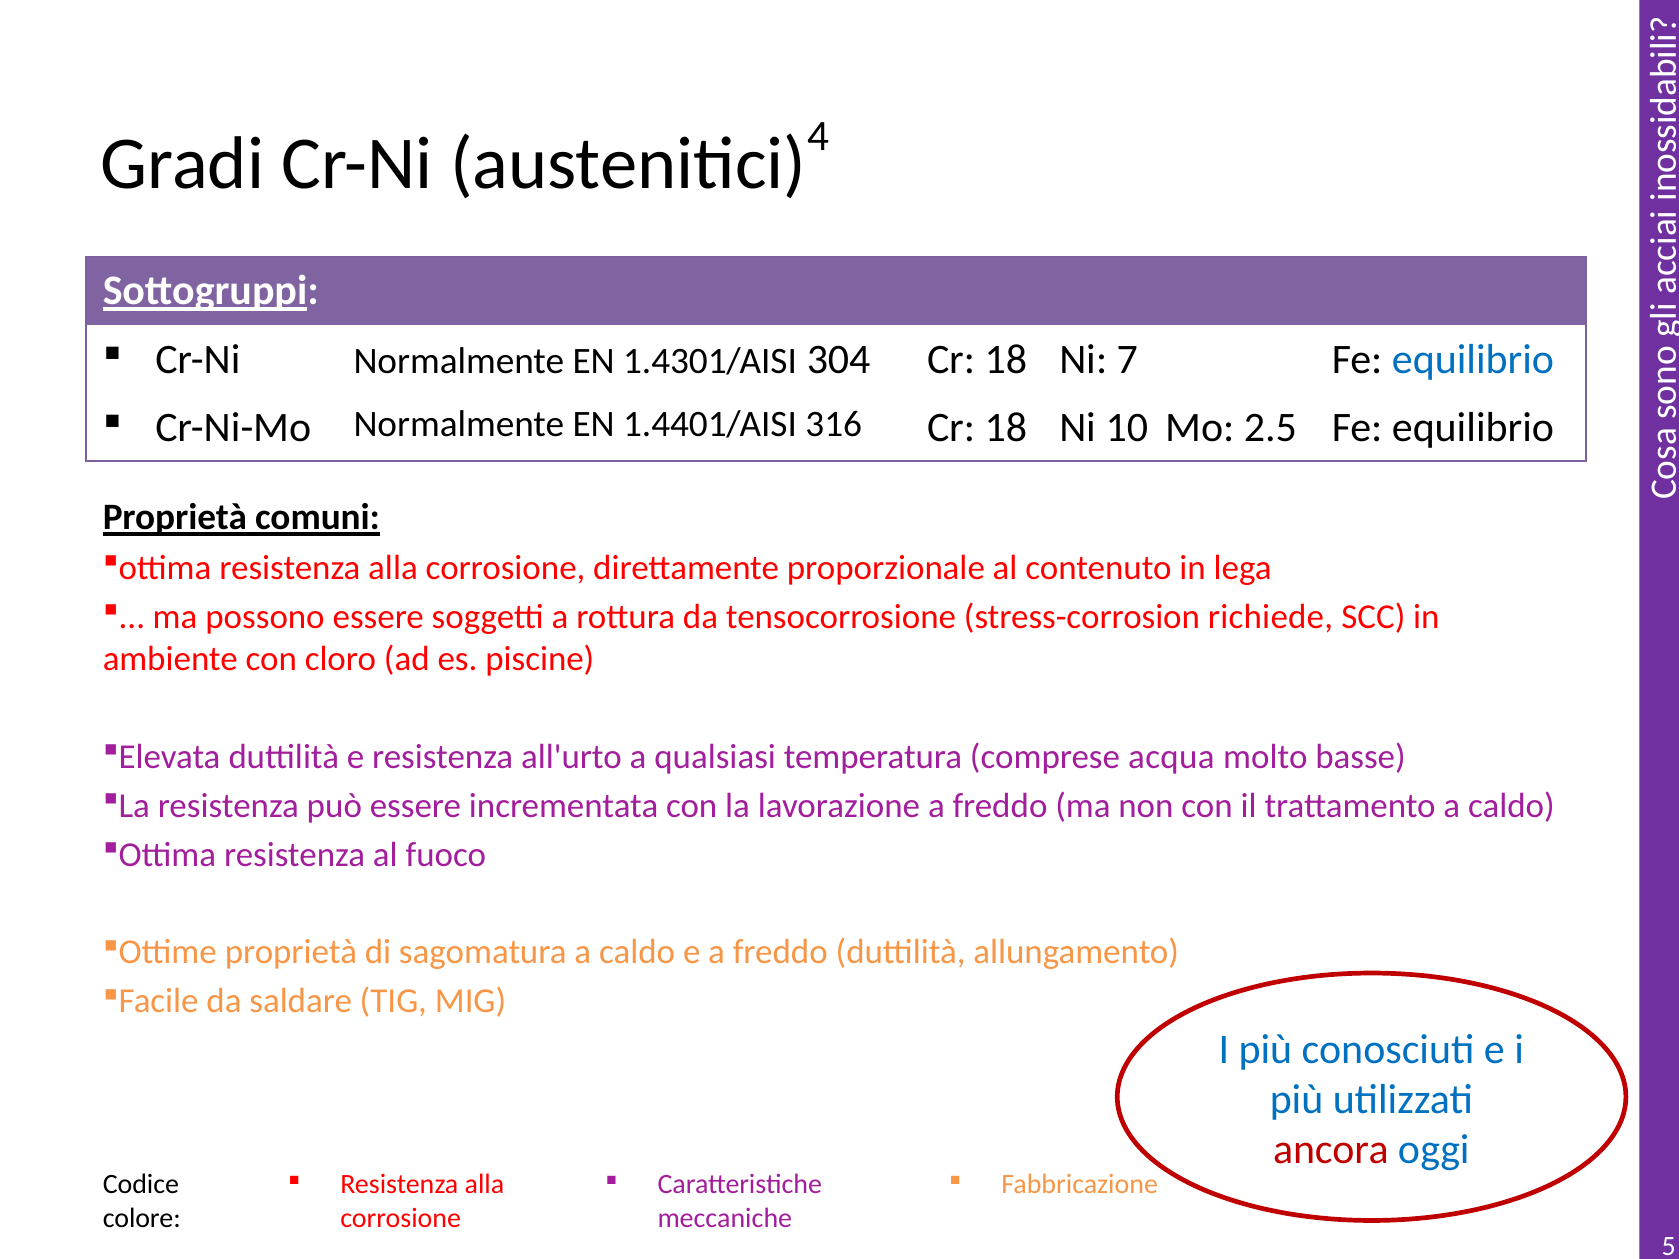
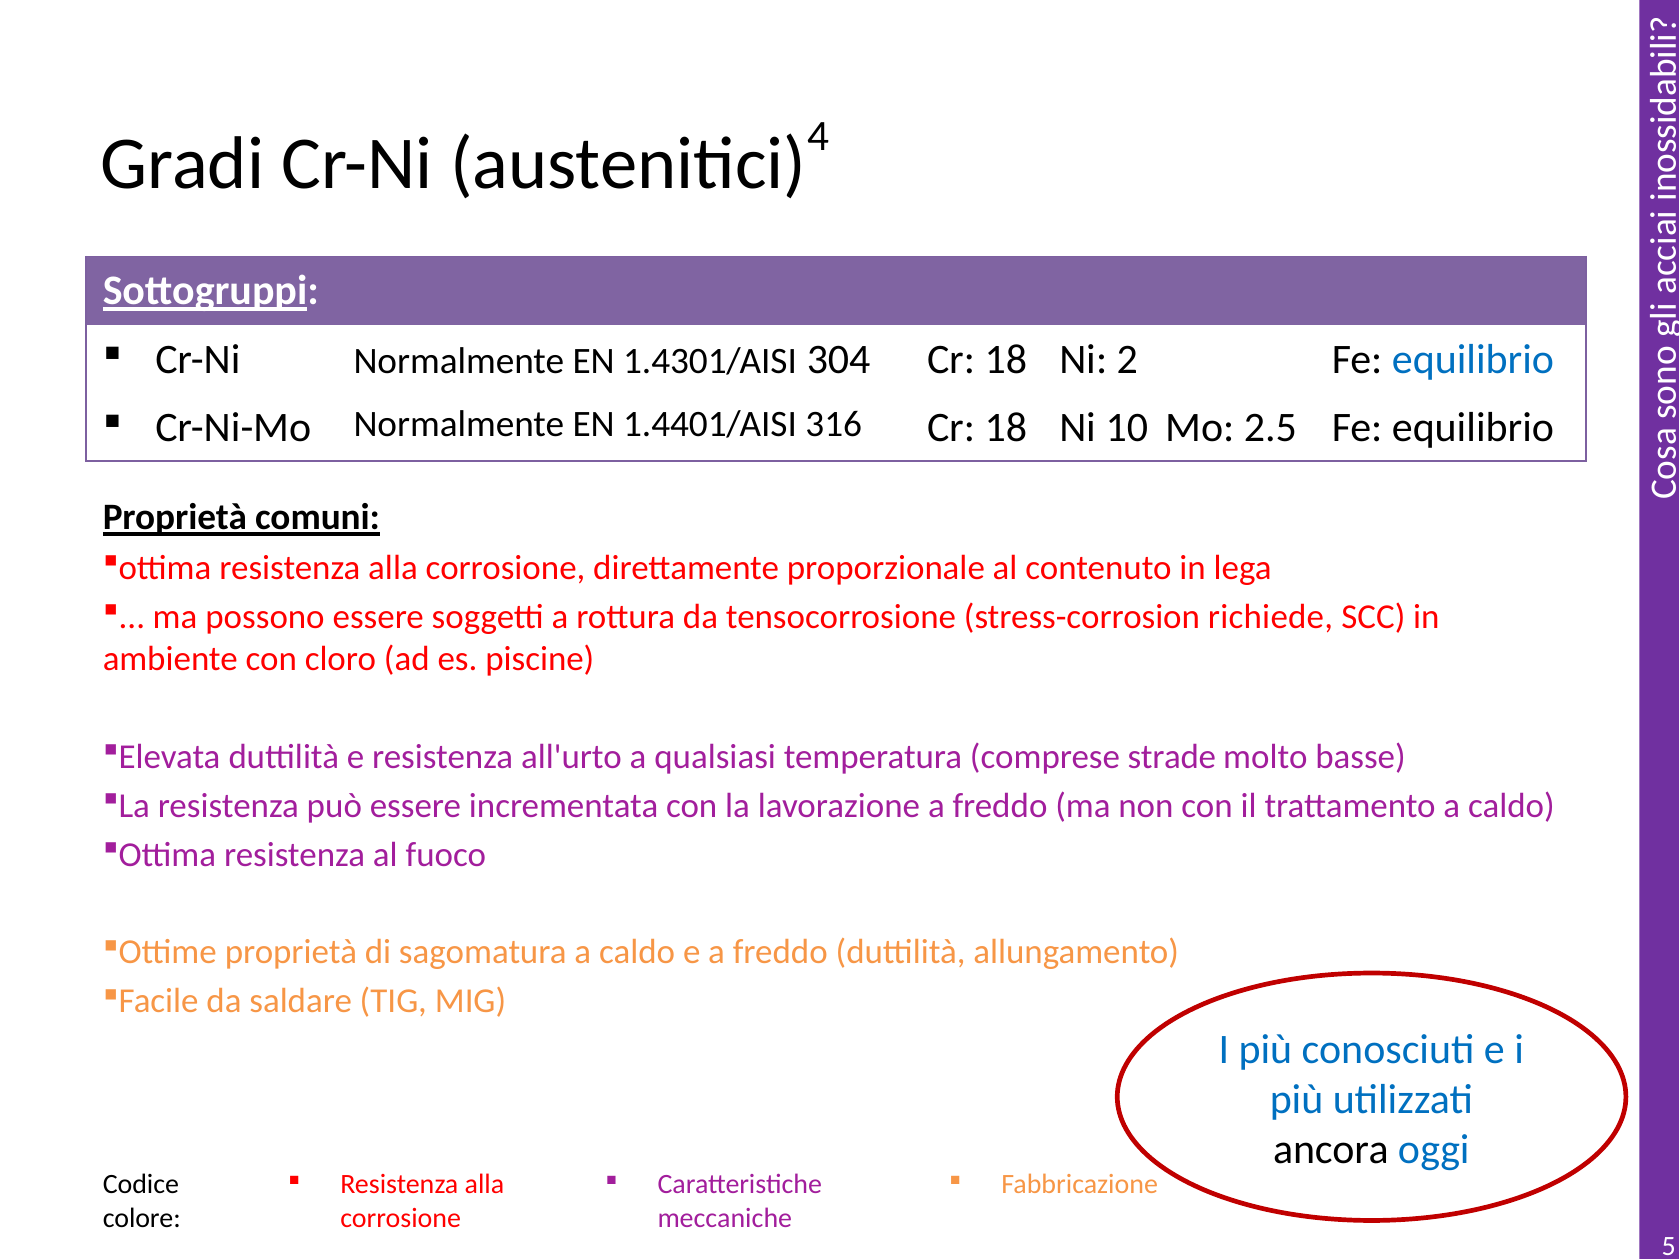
7: 7 -> 2 (1127, 359)
acqua: acqua -> strade (1172, 757)
ancora colour: red -> black (1331, 1150)
